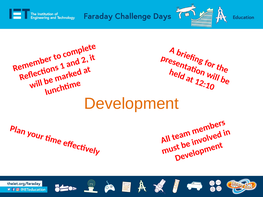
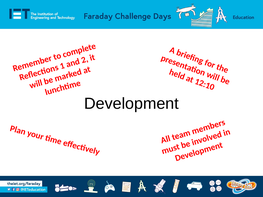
Development colour: orange -> black (131, 104)
